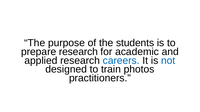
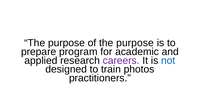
of the students: students -> purpose (135, 43)
prepare research: research -> program (78, 52)
careers colour: blue -> purple (121, 61)
